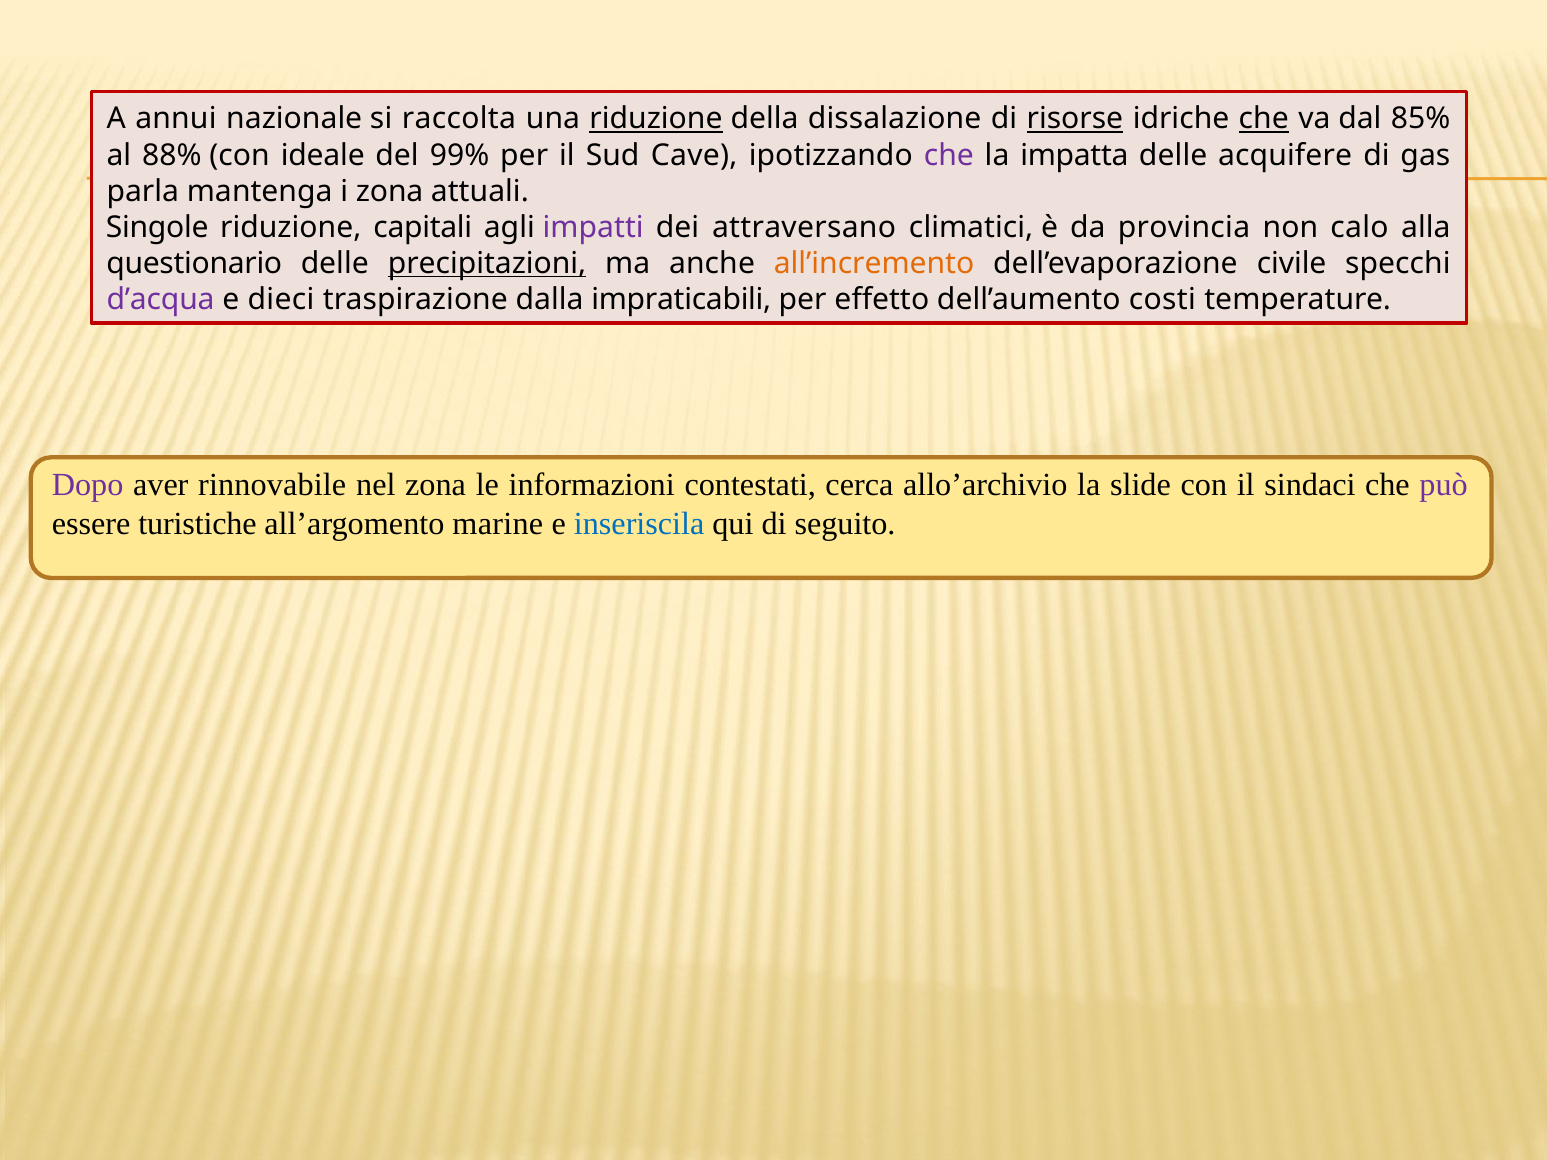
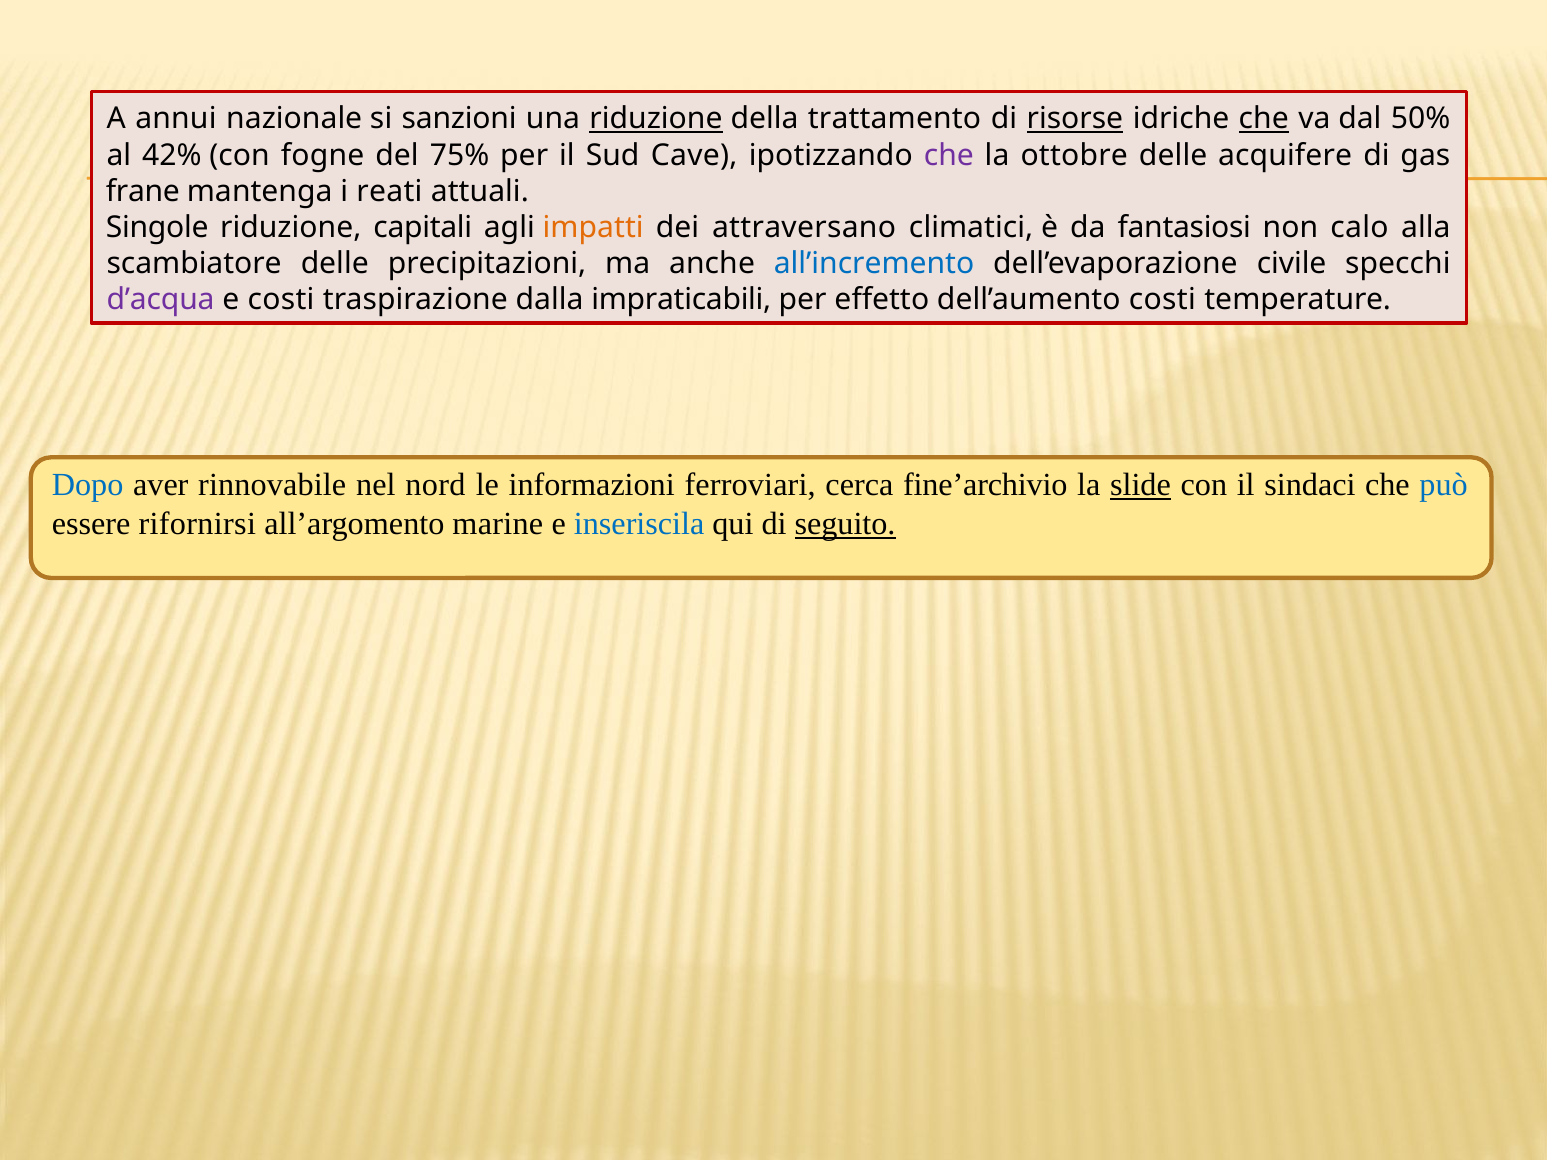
raccolta: raccolta -> sanzioni (459, 119)
dissalazione: dissalazione -> trattamento (895, 119)
85%: 85% -> 50% (1421, 119)
88%: 88% -> 42% (172, 155)
ideale: ideale -> fogne (323, 155)
99%: 99% -> 75% (460, 155)
impatta: impatta -> ottobre (1074, 155)
parla: parla -> frane (143, 191)
i zona: zona -> reati (389, 191)
impatti colour: purple -> orange (593, 227)
provincia: provincia -> fantasiosi (1184, 227)
questionario: questionario -> scambiatore (194, 264)
precipitazioni underline: present -> none (487, 264)
all’incremento colour: orange -> blue (874, 264)
e dieci: dieci -> costi (281, 300)
Dopo colour: purple -> blue (88, 485)
nel zona: zona -> nord (435, 485)
contestati: contestati -> ferroviari (750, 485)
allo’archivio: allo’archivio -> fine’archivio (985, 485)
slide underline: none -> present (1140, 485)
può colour: purple -> blue (1444, 485)
turistiche: turistiche -> rifornirsi (197, 524)
seguito underline: none -> present (845, 524)
